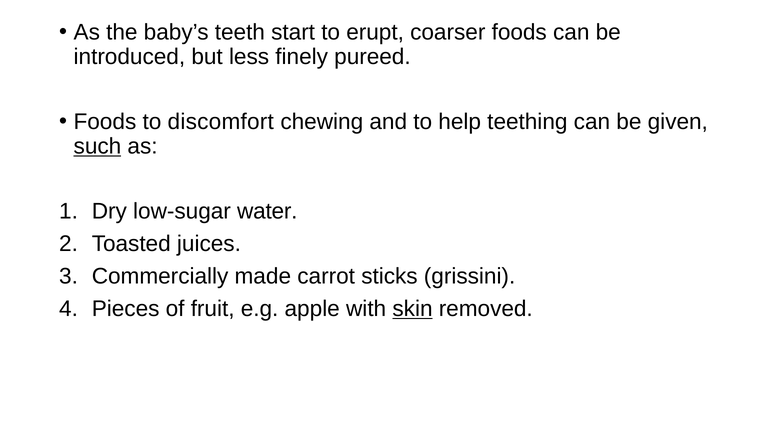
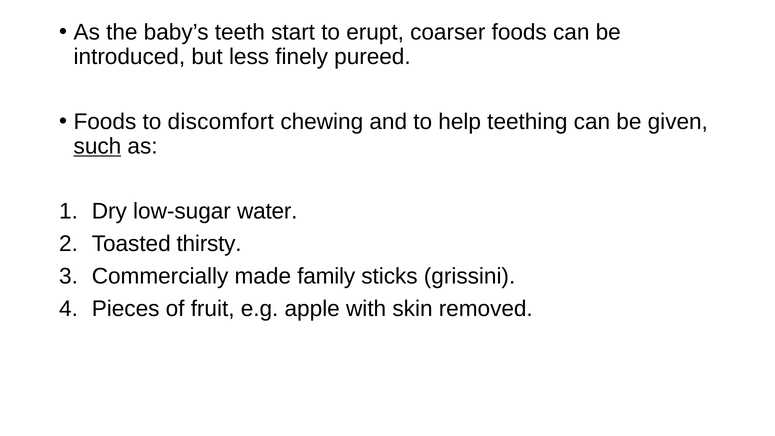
juices: juices -> thirsty (209, 244)
carrot: carrot -> family (326, 276)
skin underline: present -> none (412, 309)
